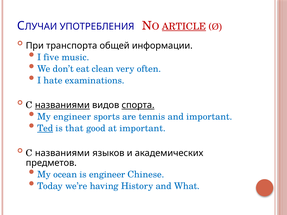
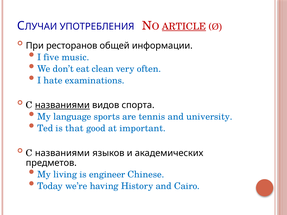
транспорта: транспорта -> ресторанов (72, 46)
спорта underline: present -> none (138, 105)
My engineer: engineer -> language (72, 117)
and important: important -> university (209, 117)
Ted underline: present -> none (45, 128)
ocean: ocean -> living (65, 175)
What: What -> Cairo (187, 186)
